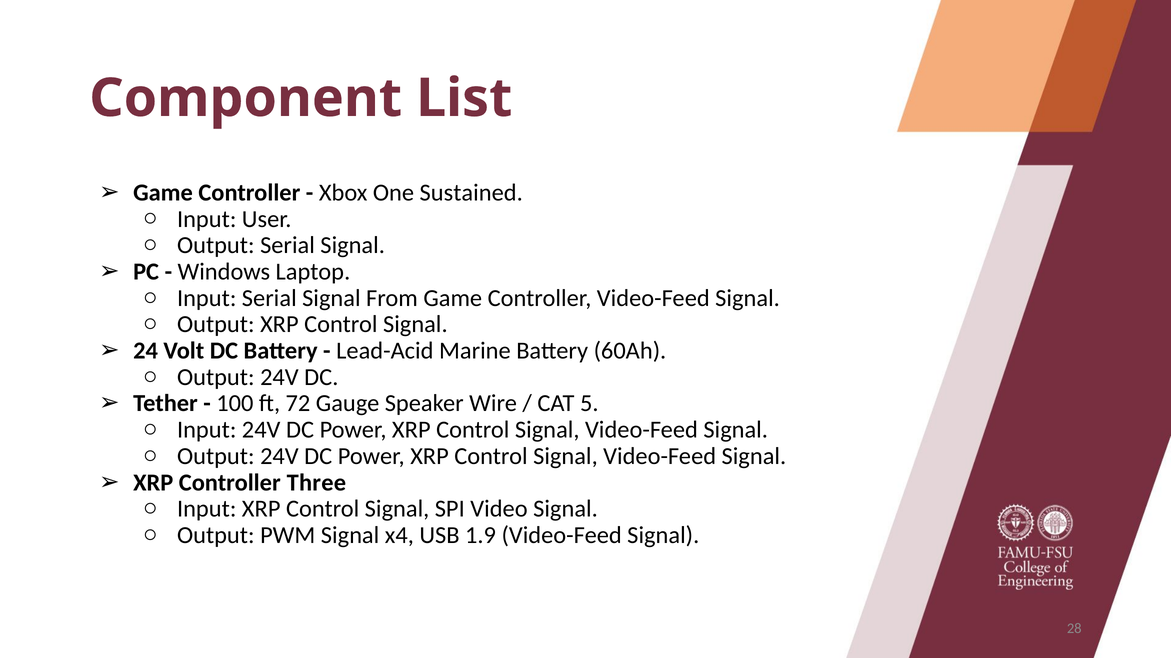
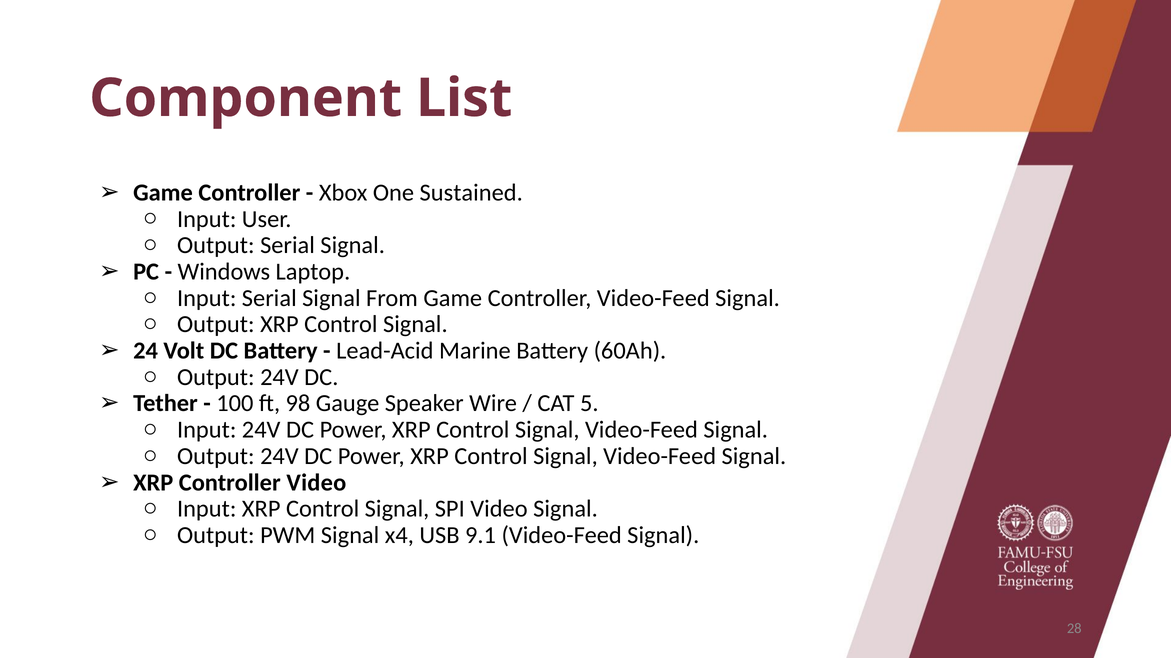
72: 72 -> 98 (298, 404)
Controller Three: Three -> Video (316, 483)
1.9: 1.9 -> 9.1 (480, 536)
